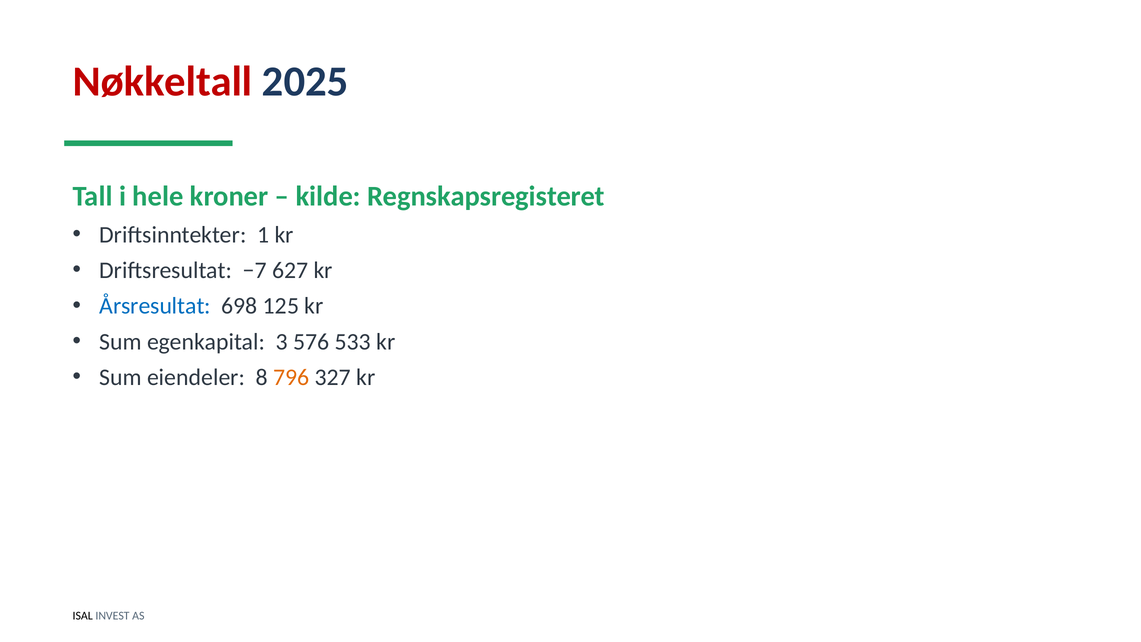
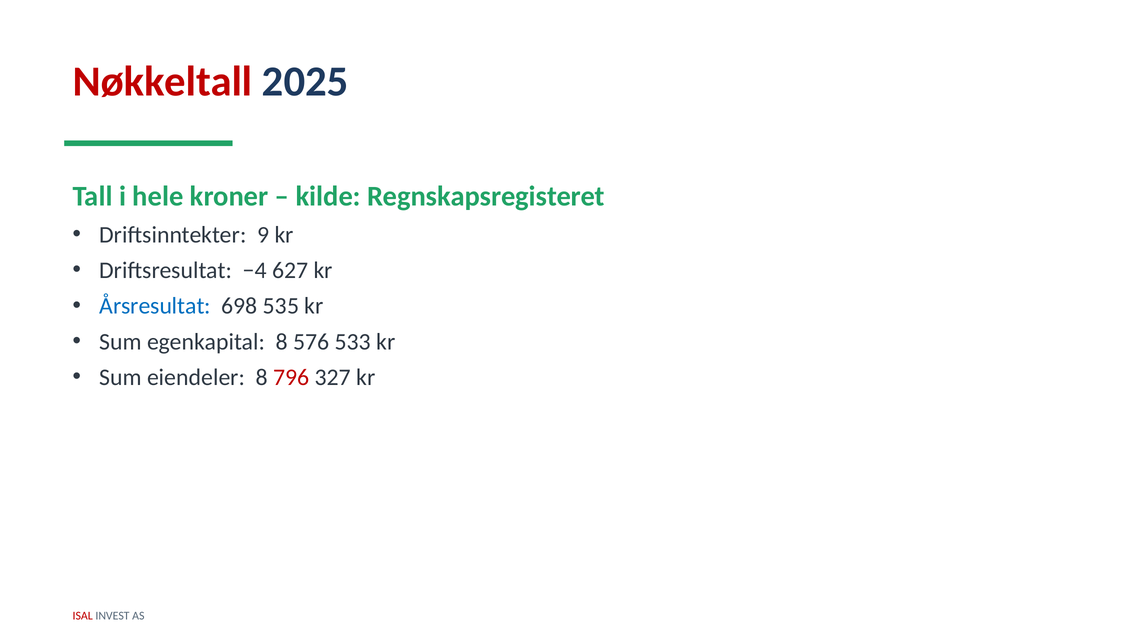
1: 1 -> 9 (263, 235)
−7: −7 -> −4 (255, 270)
125: 125 -> 535 (281, 306)
egenkapital 3: 3 -> 8 (282, 342)
796 colour: orange -> red (291, 377)
ISAL colour: black -> red (83, 616)
